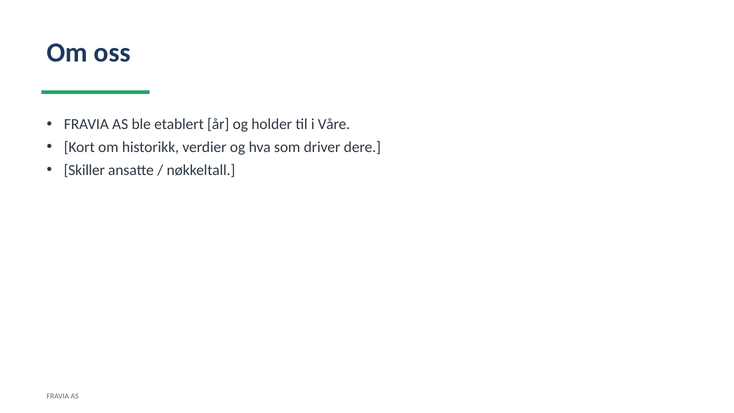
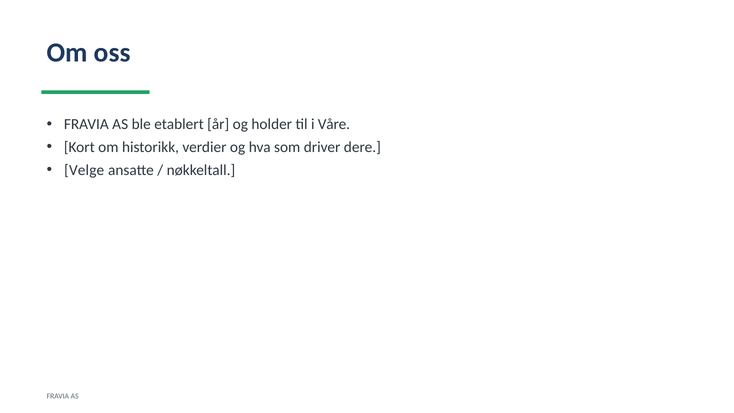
Skiller: Skiller -> Velge (84, 170)
